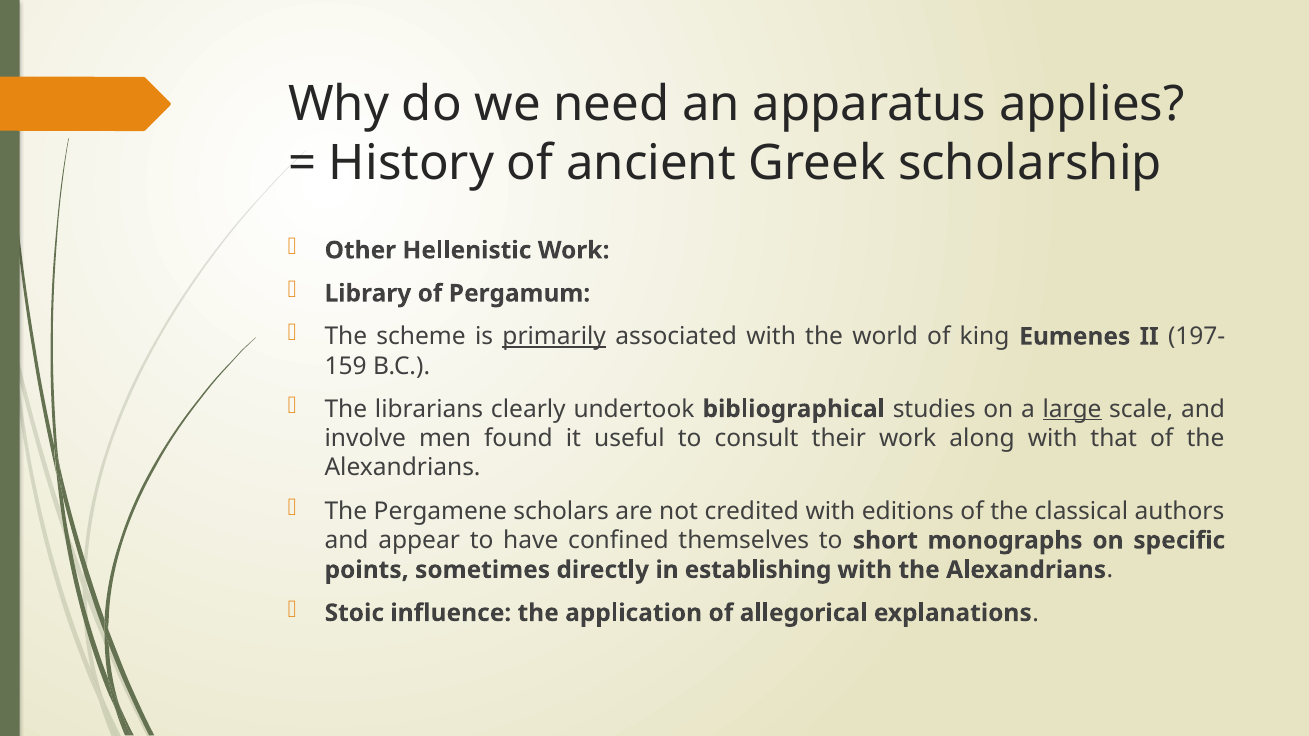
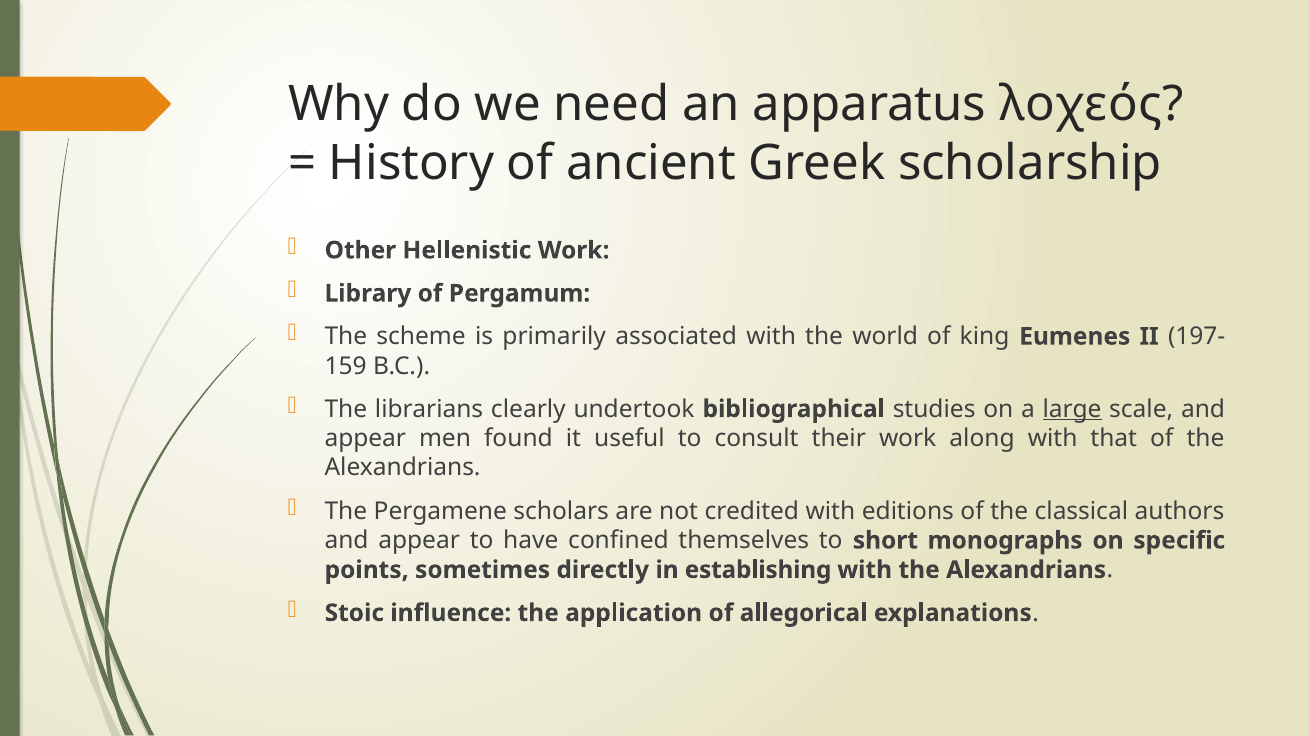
applies: applies -> λοχεός (1092, 105)
primarily underline: present -> none (554, 337)
involve: involve -> appear (365, 439)
